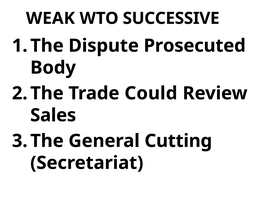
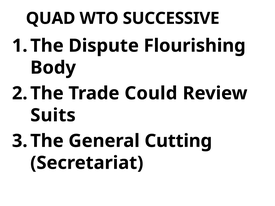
WEAK: WEAK -> QUAD (51, 18)
Prosecuted: Prosecuted -> Flourishing (195, 46)
Sales: Sales -> Suits (53, 115)
